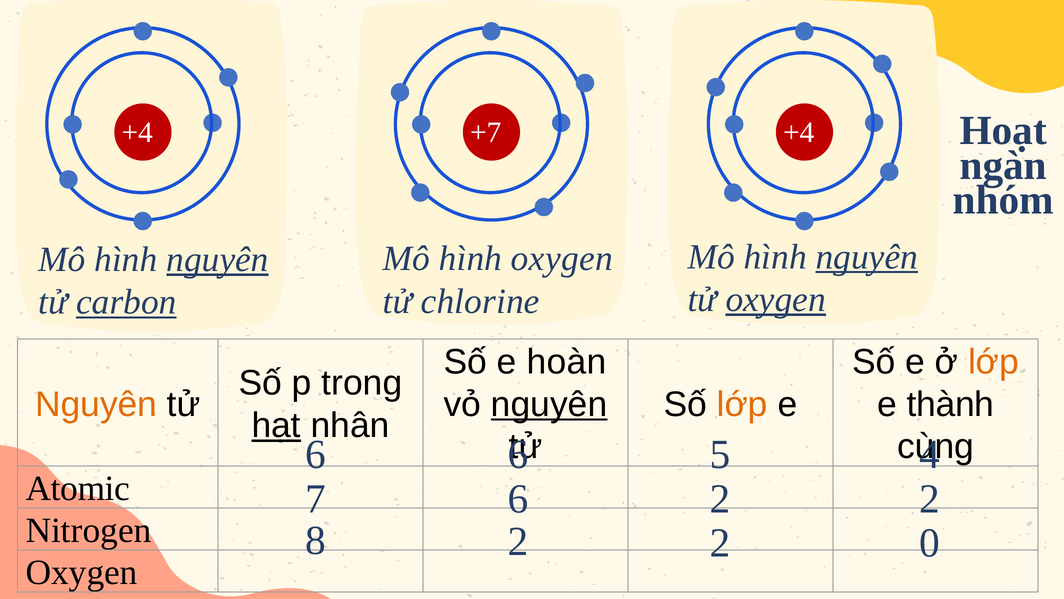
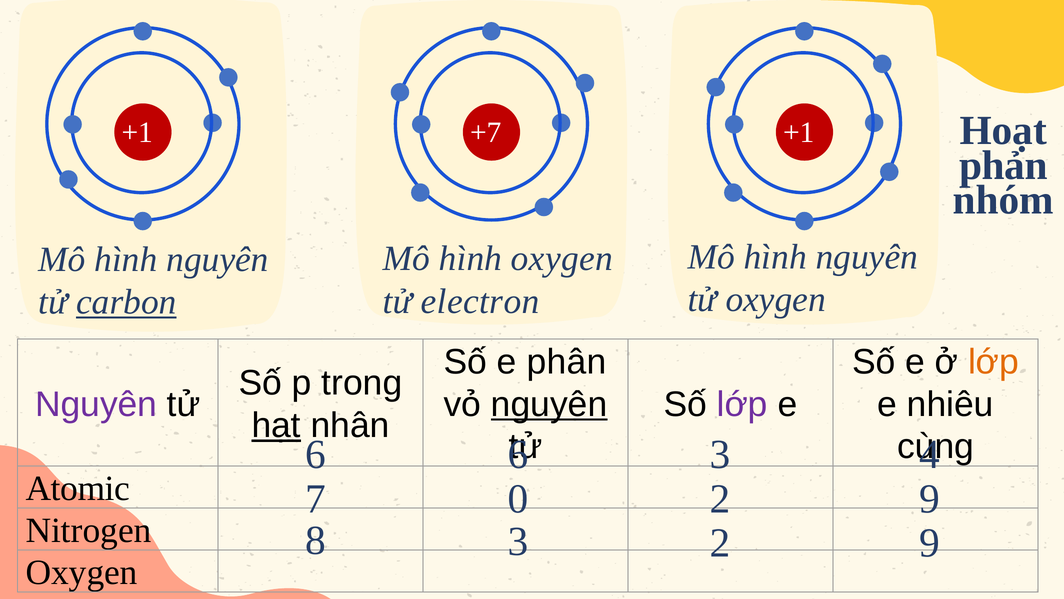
+4: +4 -> +1 (137, 132)
+7 +4: +4 -> +1 (799, 132)
ngàn: ngàn -> phản (1004, 165)
nguyên underline: present -> none (867, 257)
nguyên underline: present -> none (217, 259)
oxygen underline: present -> none (776, 299)
chlorine: chlorine -> electron (480, 301)
hoàn: hoàn -> phân (567, 362)
Nguyên colour: orange -> purple (96, 404)
lớp colour: orange -> purple (742, 404)
thành: thành -> nhiêu (950, 404)
5: 5 -> 3 (720, 454)
7 6: 6 -> 0 (518, 499)
2: 2 -> 9 (930, 499)
8 2: 2 -> 3 (518, 541)
0: 0 -> 9 (930, 543)
